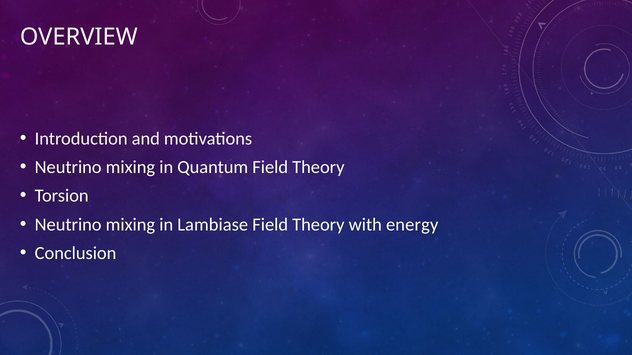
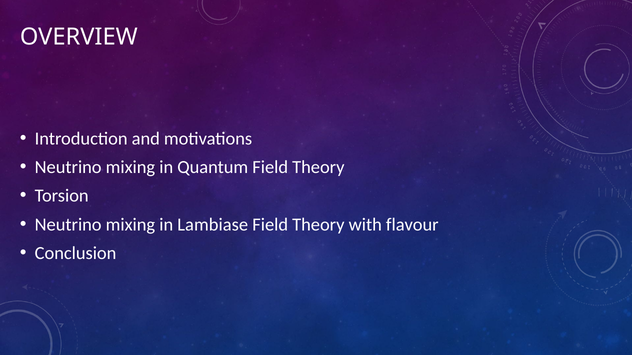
energy: energy -> flavour (412, 225)
